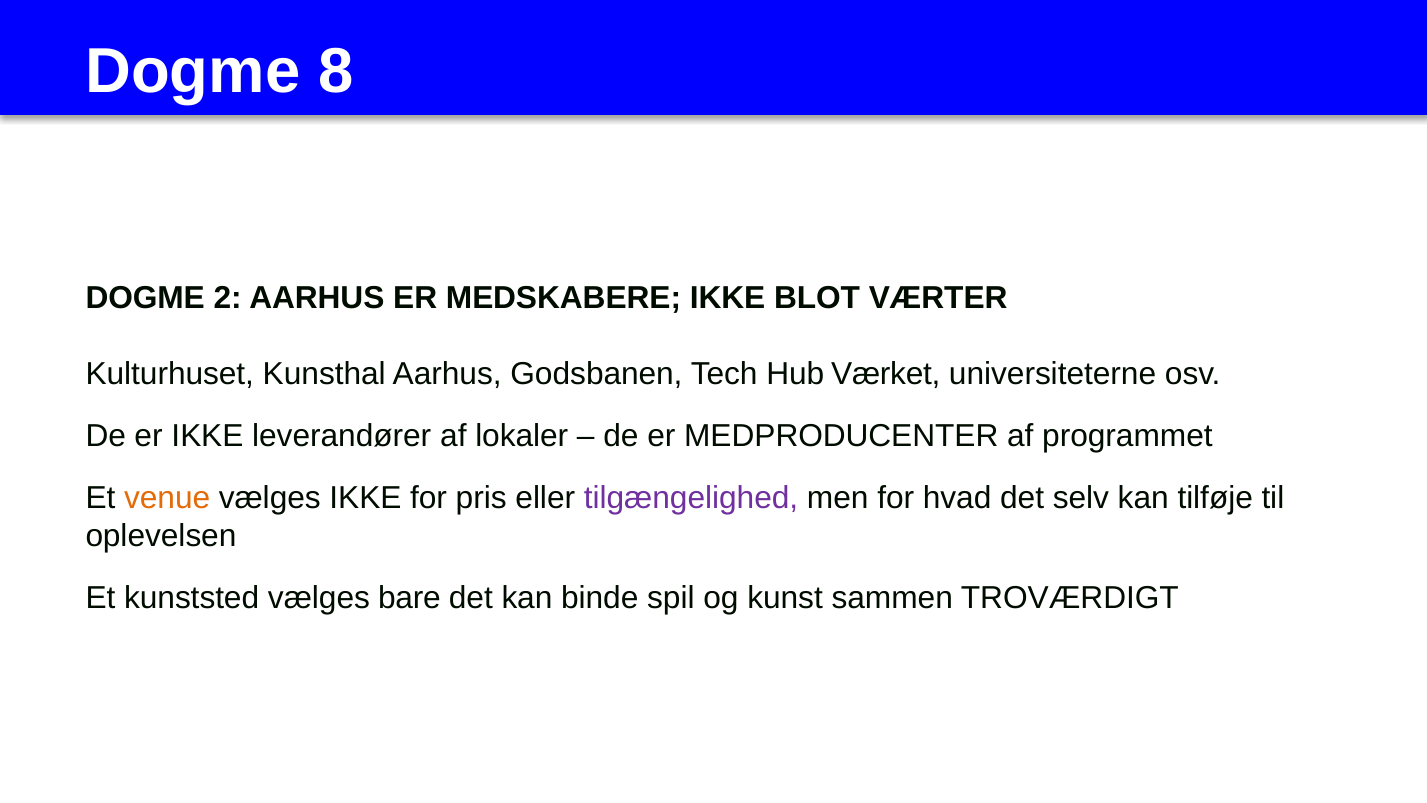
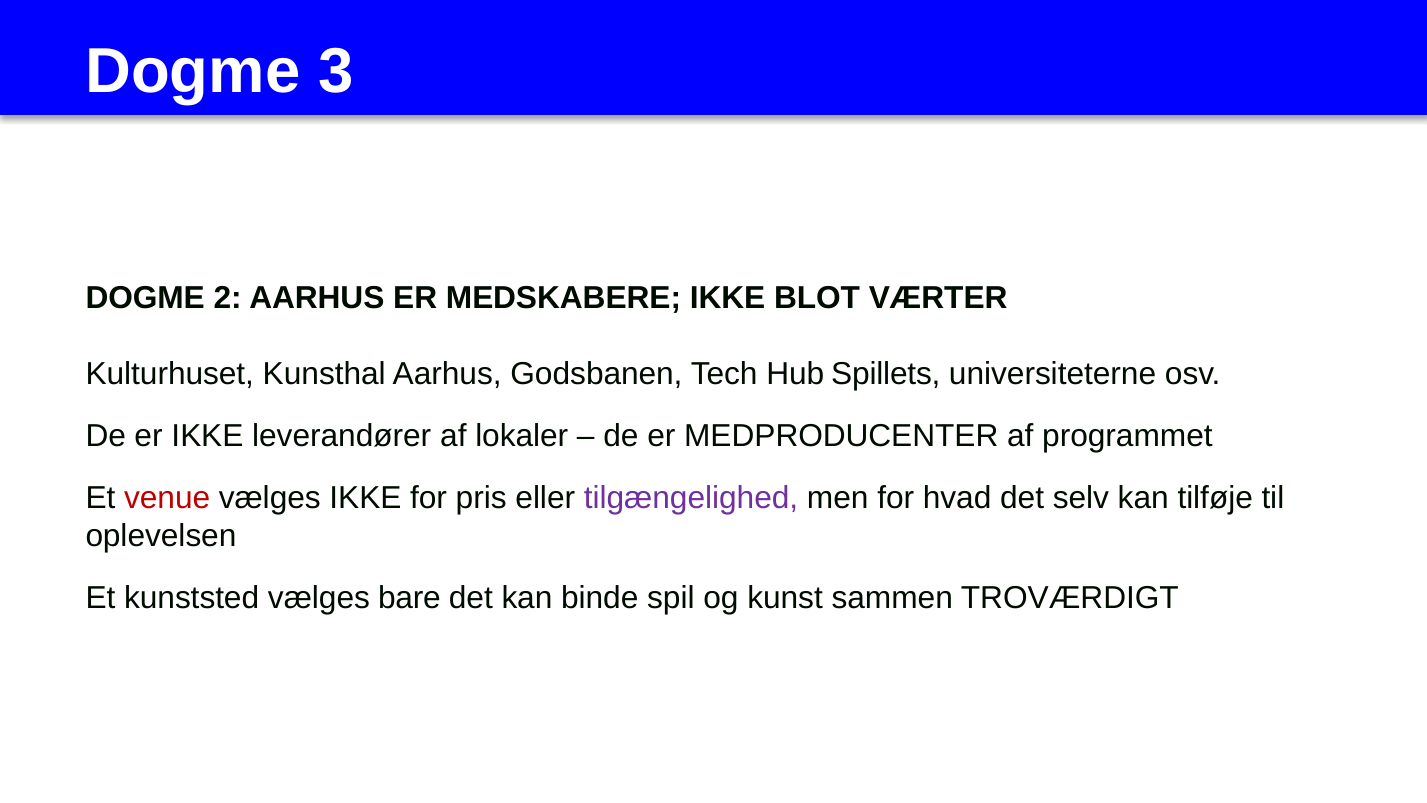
8: 8 -> 3 (336, 71)
Værket: Værket -> Spillets (886, 374)
venue colour: orange -> red (167, 498)
